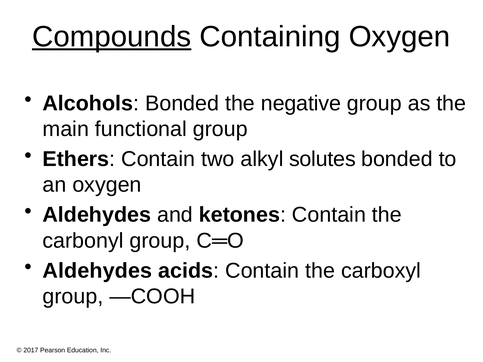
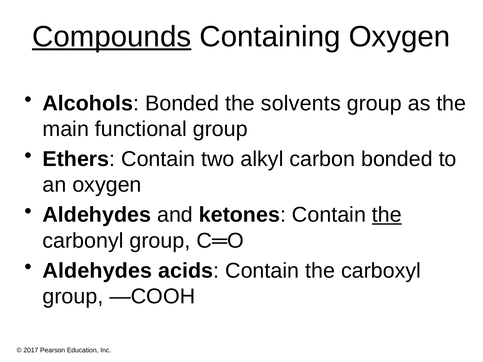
negative: negative -> solvents (301, 103)
solutes: solutes -> carbon (322, 159)
the underline: none -> present (387, 215)
